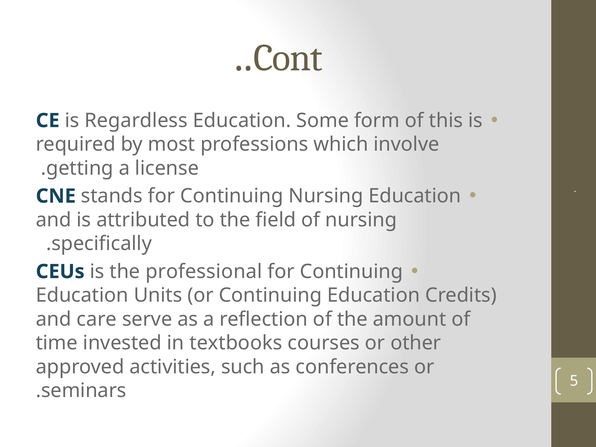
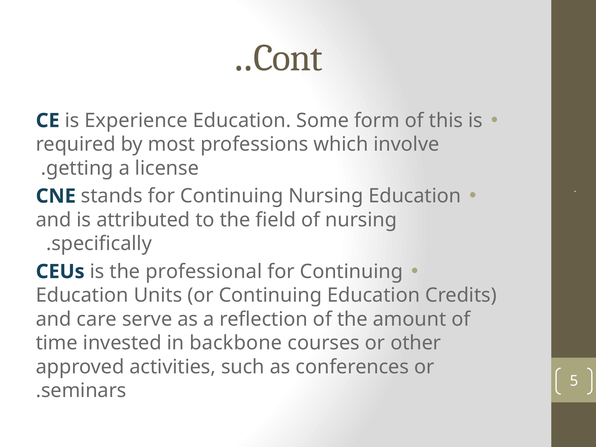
Regardless: Regardless -> Experience (136, 121)
textbooks: textbooks -> backbone (236, 343)
